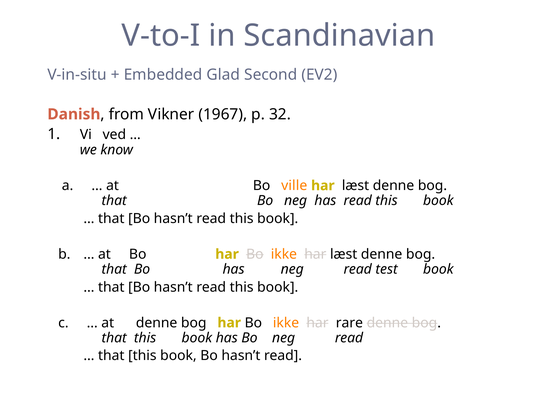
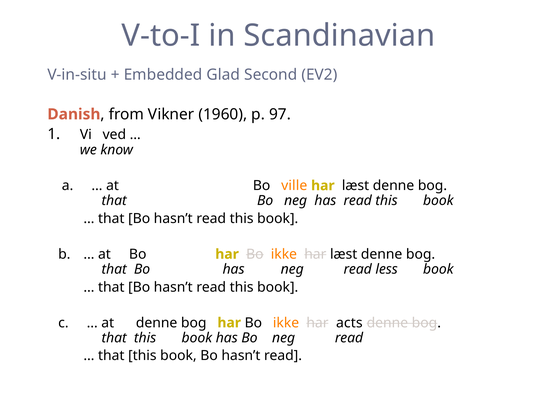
1967: 1967 -> 1960 (223, 114)
32: 32 -> 97 (280, 114)
test: test -> less (387, 269)
rare: rare -> acts (349, 323)
